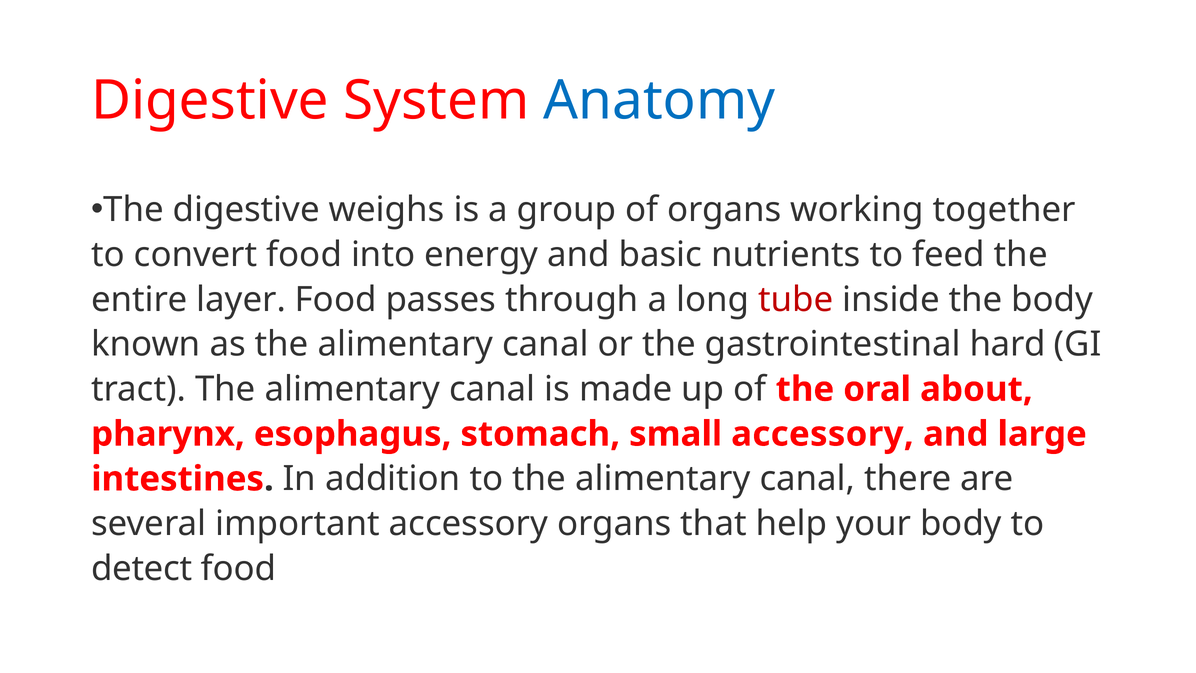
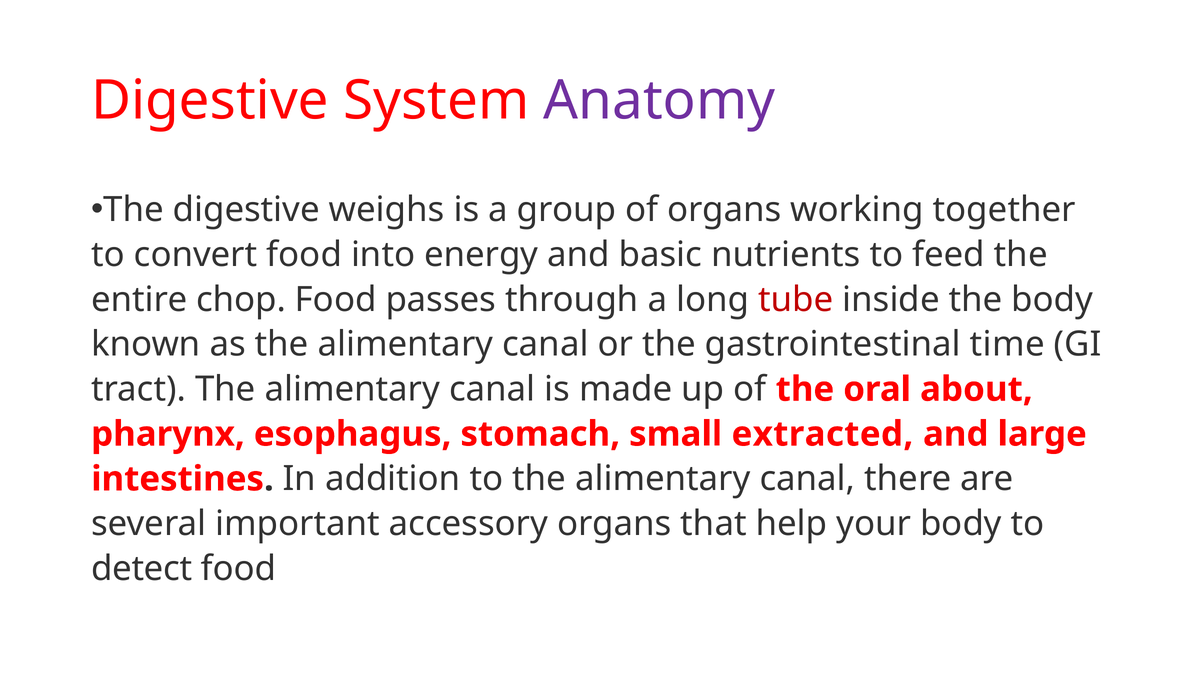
Anatomy colour: blue -> purple (659, 100)
layer: layer -> chop (241, 300)
hard: hard -> time (1007, 344)
small accessory: accessory -> extracted (822, 434)
